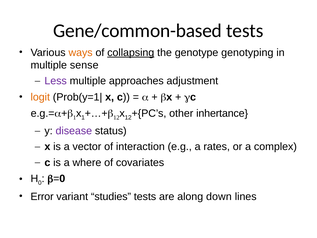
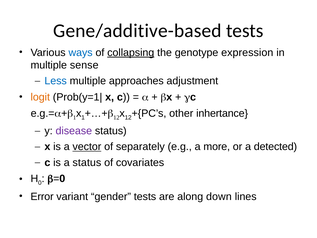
Gene/common-based: Gene/common-based -> Gene/additive-based (137, 31)
ways colour: orange -> blue (81, 52)
genotyping: genotyping -> expression (247, 52)
Less colour: purple -> blue (56, 81)
vector underline: none -> present (87, 147)
interaction: interaction -> separately (140, 147)
rates: rates -> more (217, 147)
complex: complex -> detected (275, 147)
a where: where -> status (87, 162)
studies: studies -> gender (111, 196)
